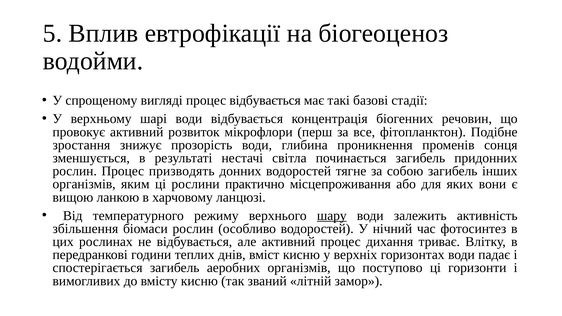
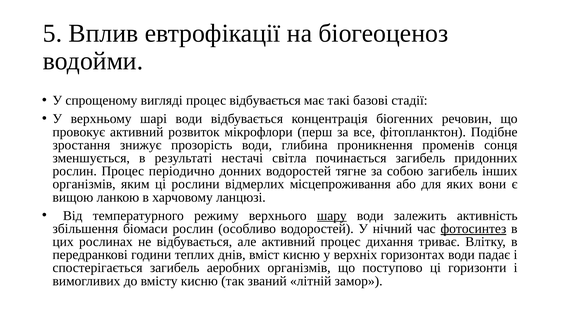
призводять: призводять -> періодично (182, 171)
практично: практично -> відмерлих (255, 184)
фотосинтез underline: none -> present (473, 229)
